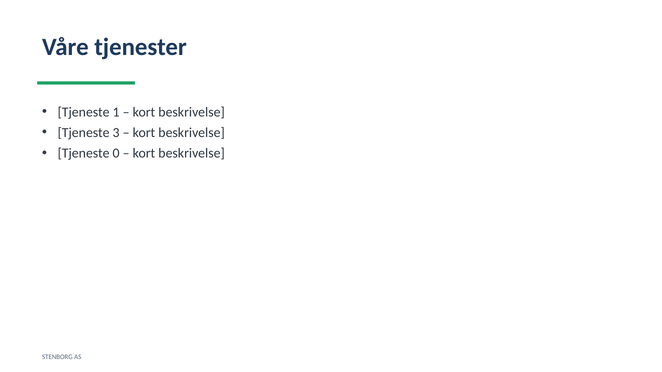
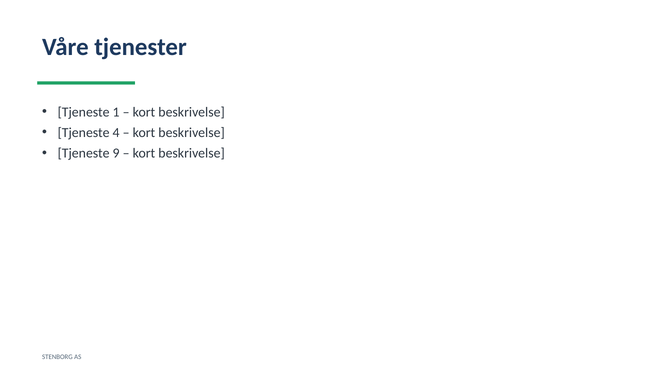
3: 3 -> 4 (116, 133)
0: 0 -> 9 (116, 154)
